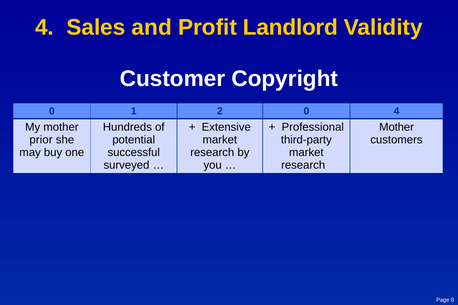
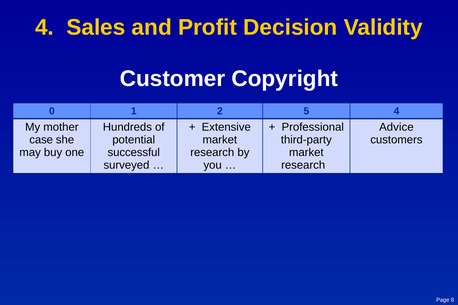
Landlord: Landlord -> Decision (290, 27)
2 0: 0 -> 5 (306, 111)
Mother: Mother -> Advice (396, 127)
prior: prior -> case (41, 140)
